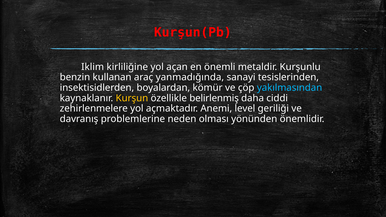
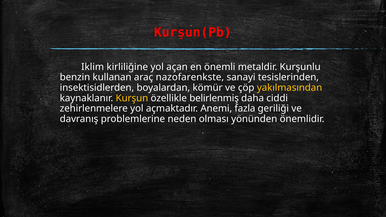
yanmadığında: yanmadığında -> nazofarenkste (190, 77)
yakılmasından colour: light blue -> yellow (290, 88)
level: level -> fazla (245, 109)
